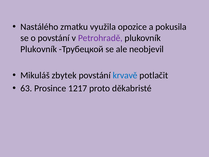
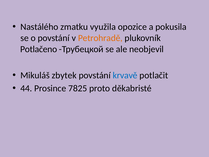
Petrohradě colour: purple -> orange (100, 38)
Plukovník: Plukovník -> Potlačeno (39, 49)
63: 63 -> 44 (26, 88)
1217: 1217 -> 7825 (78, 88)
